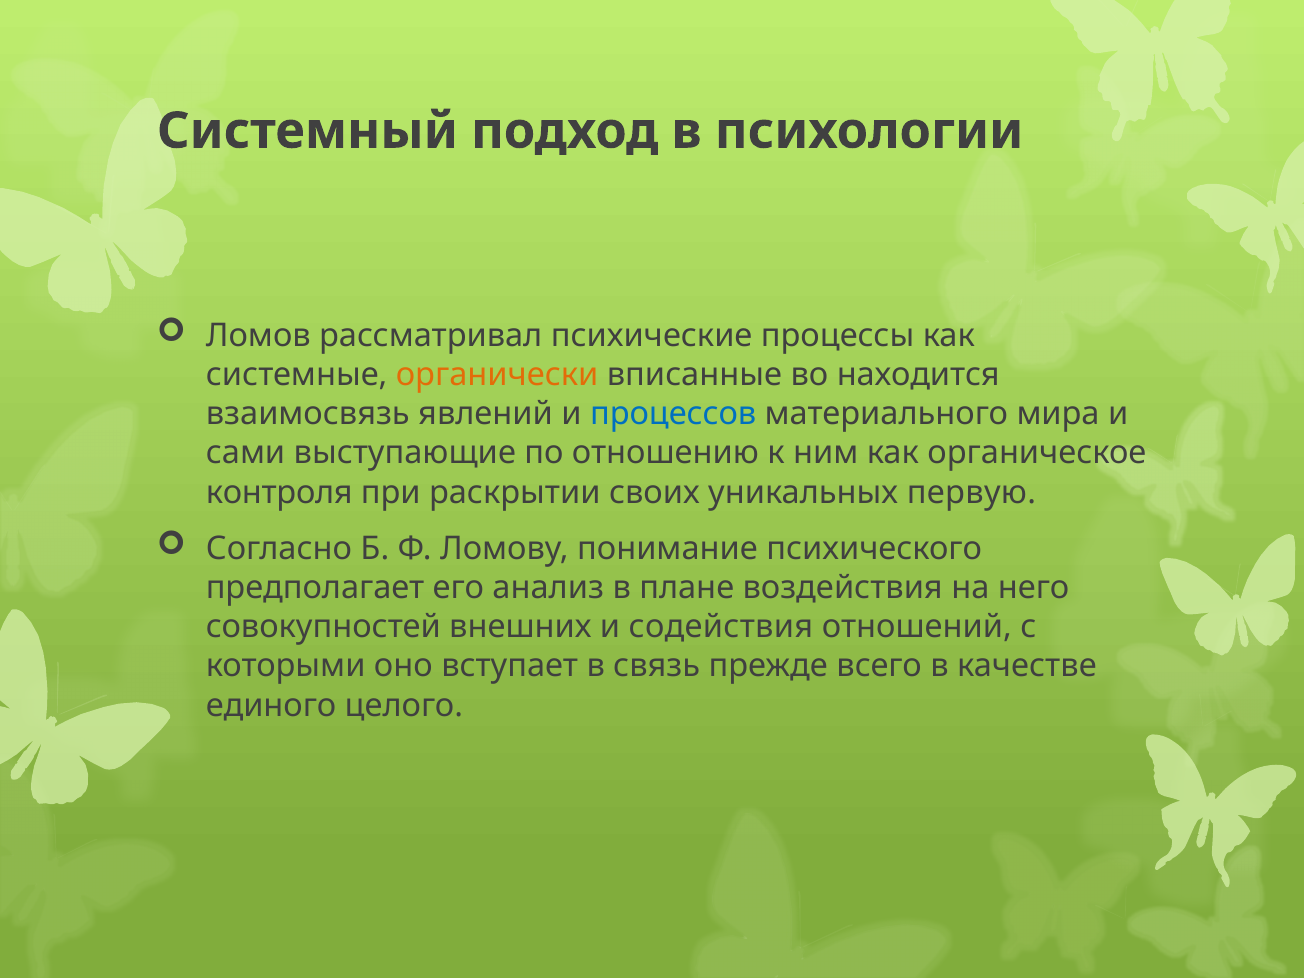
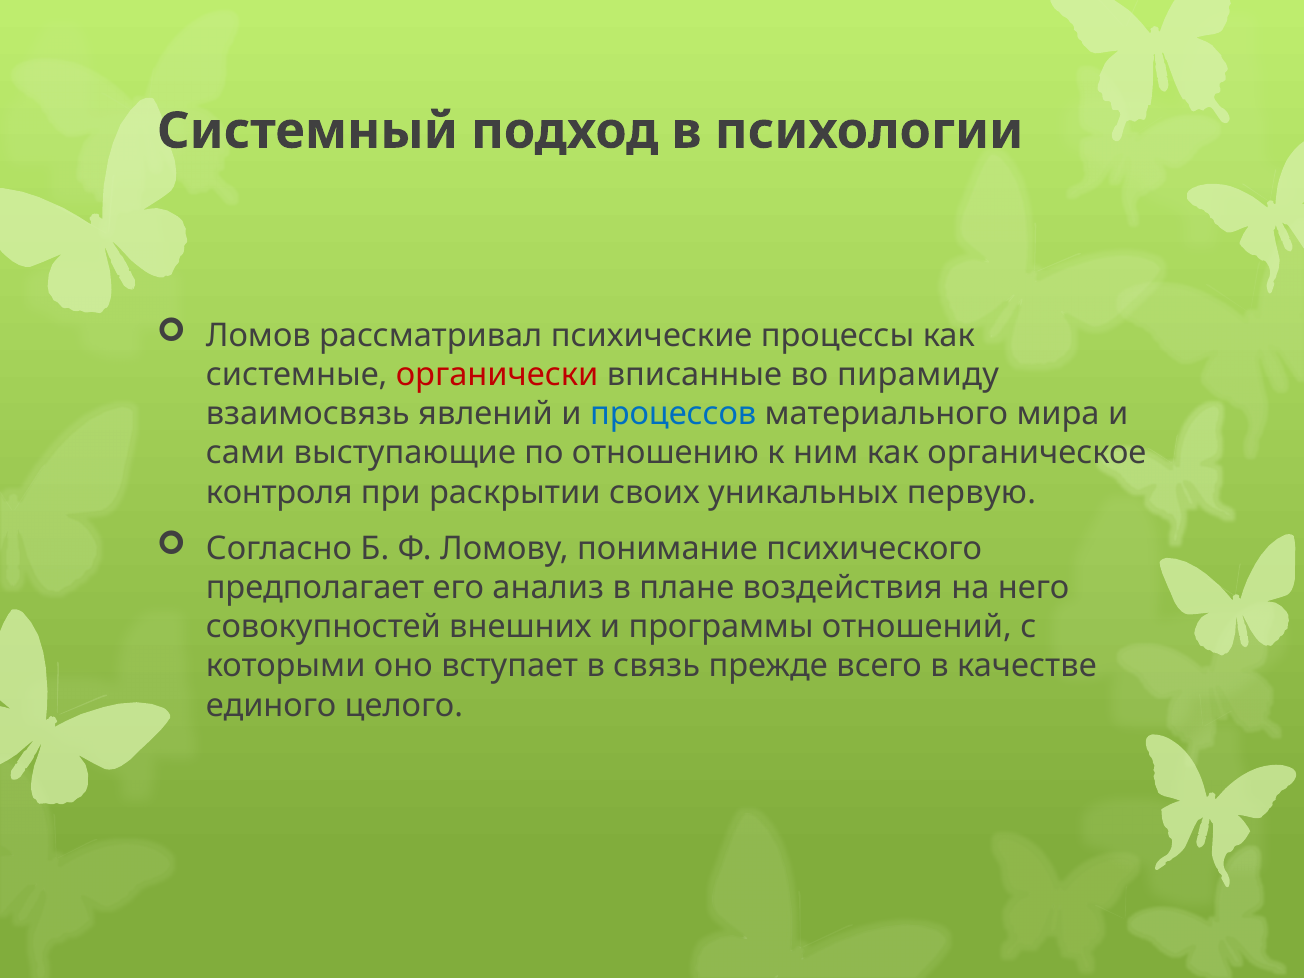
органически colour: orange -> red (497, 375)
находится: находится -> пирамиду (918, 375)
содействия: содействия -> программы (721, 627)
